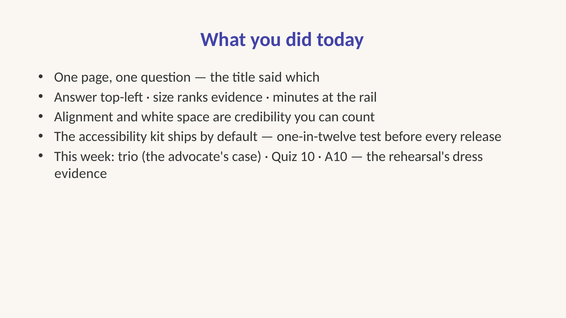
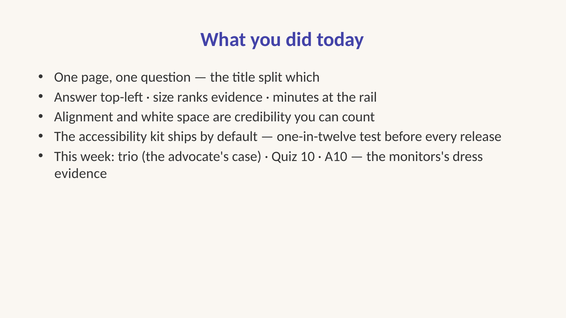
said: said -> split (270, 77)
rehearsal's: rehearsal's -> monitors's (419, 157)
